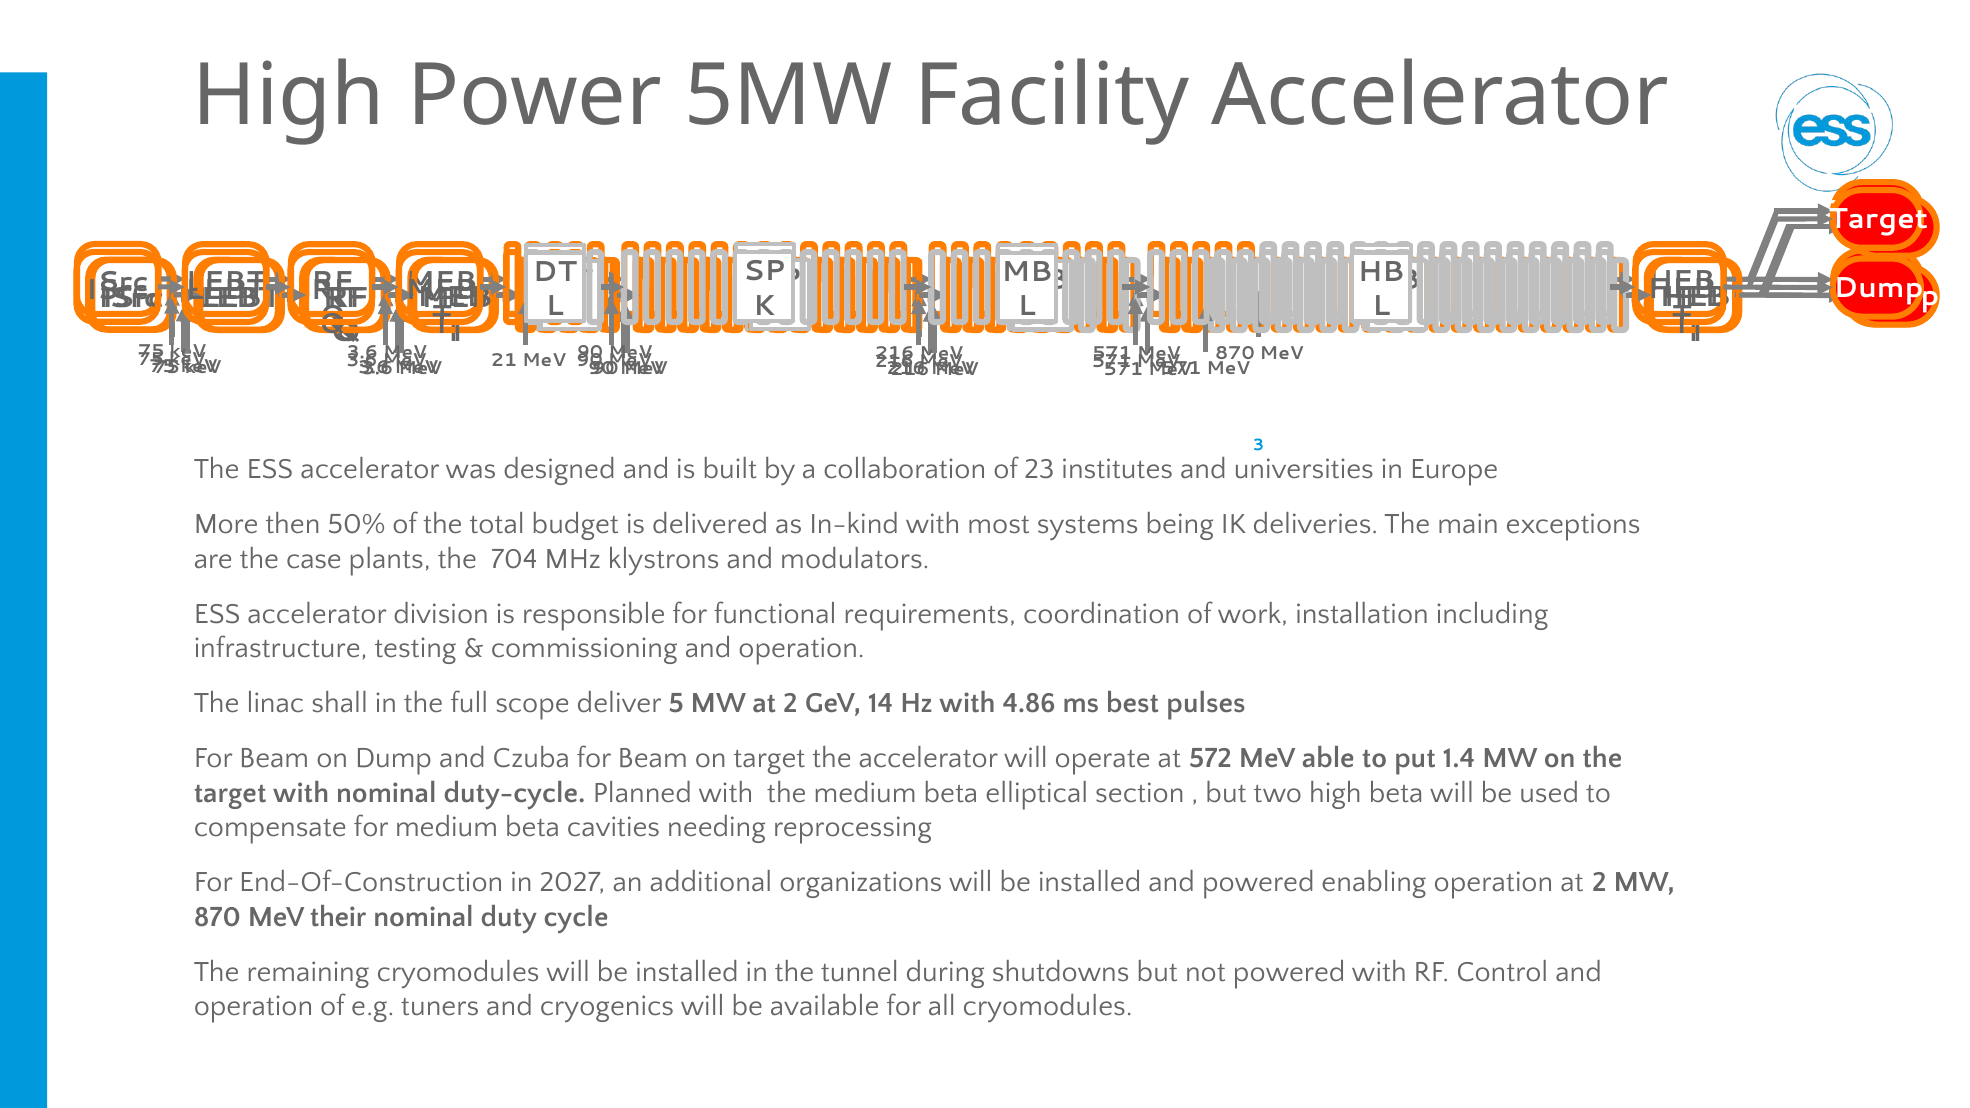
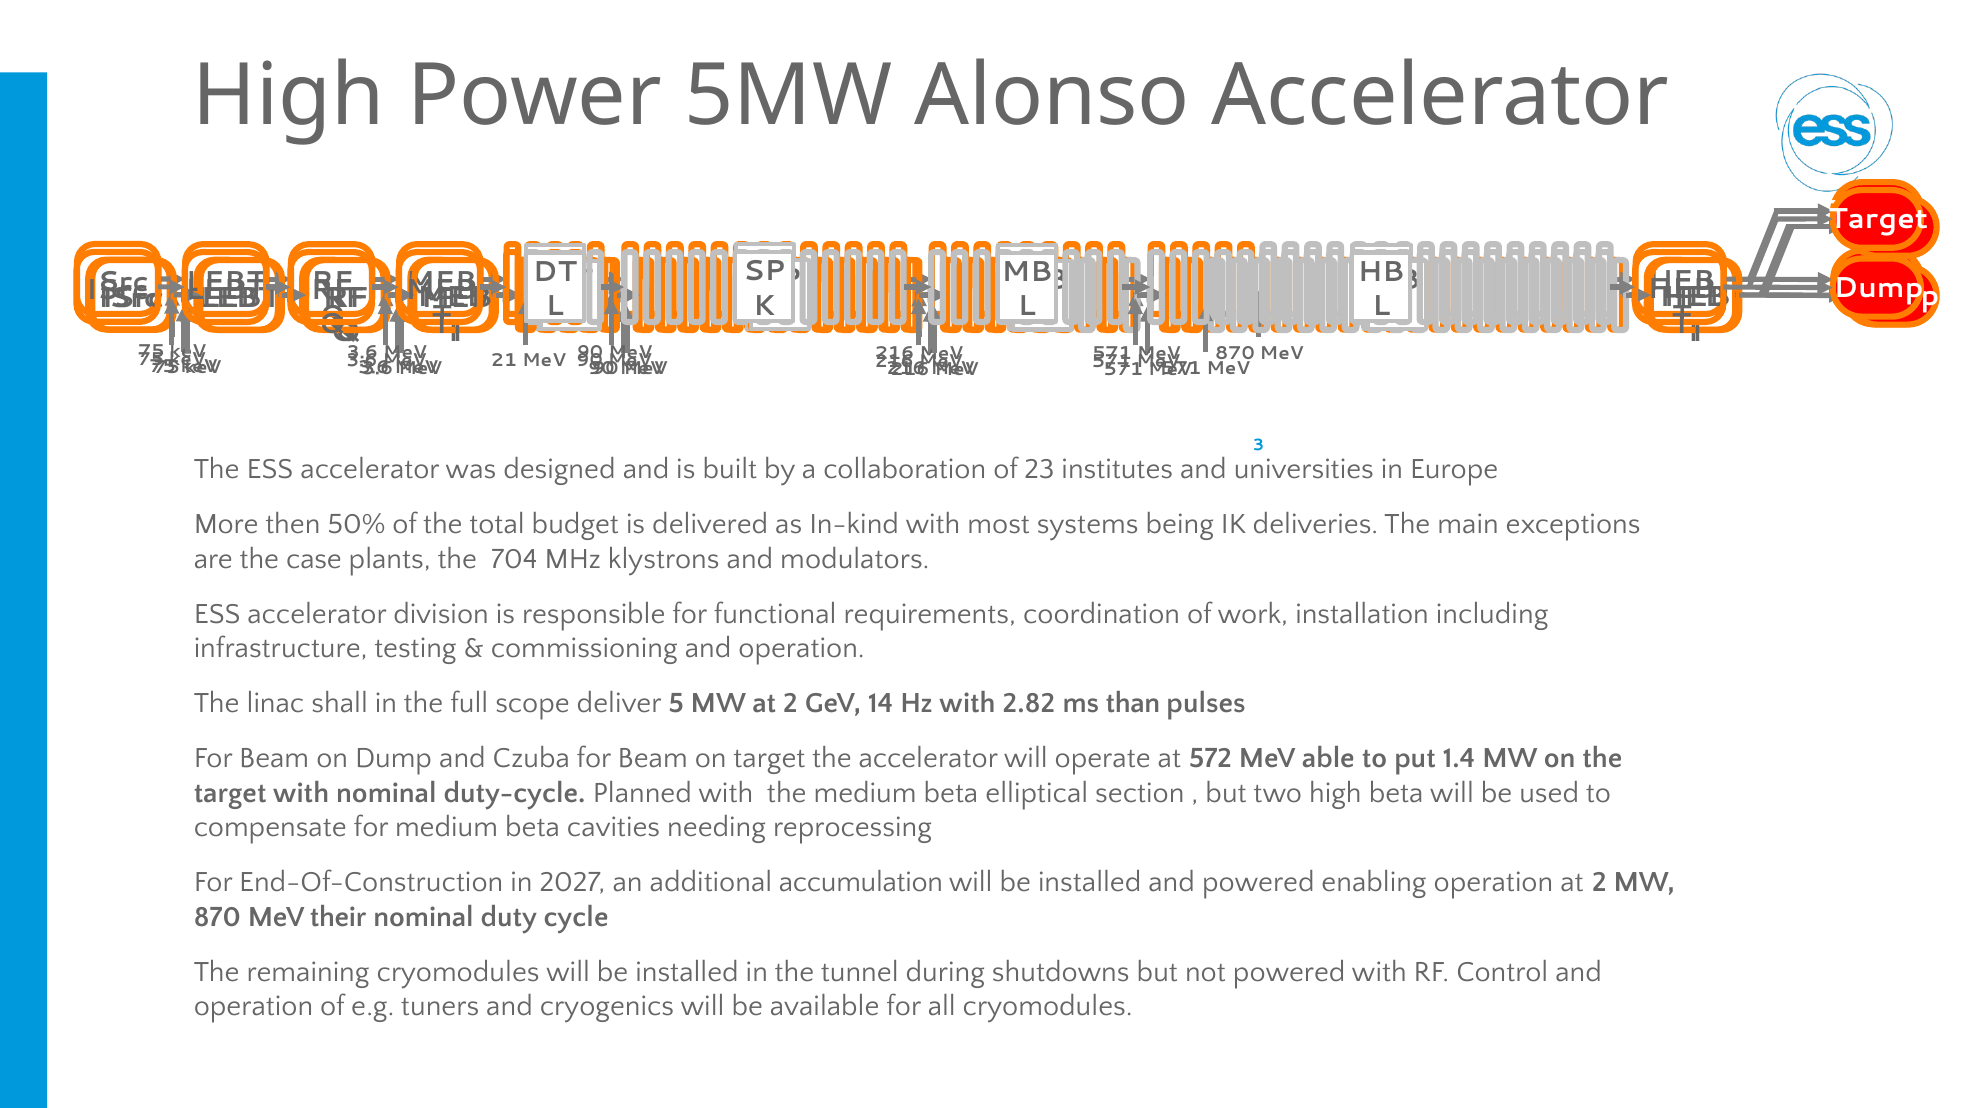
Facility: Facility -> Alonso (1052, 96)
4.86: 4.86 -> 2.82 (1029, 703)
best: best -> than (1133, 703)
organizations: organizations -> accumulation (861, 882)
